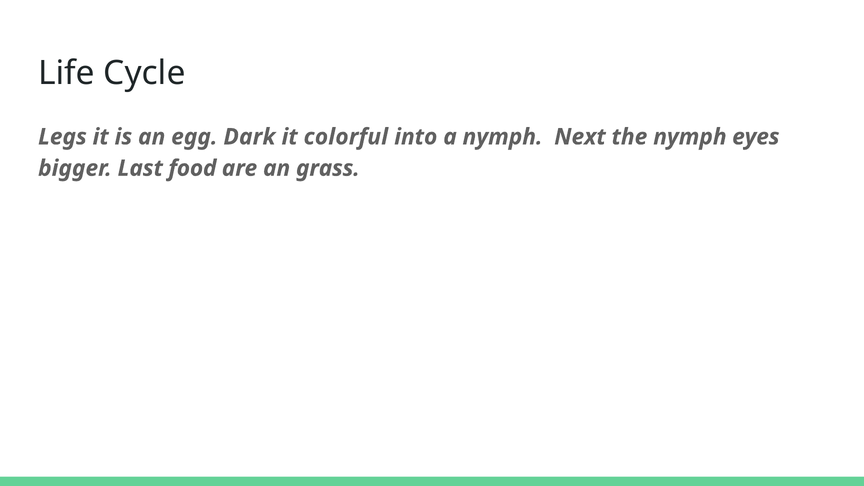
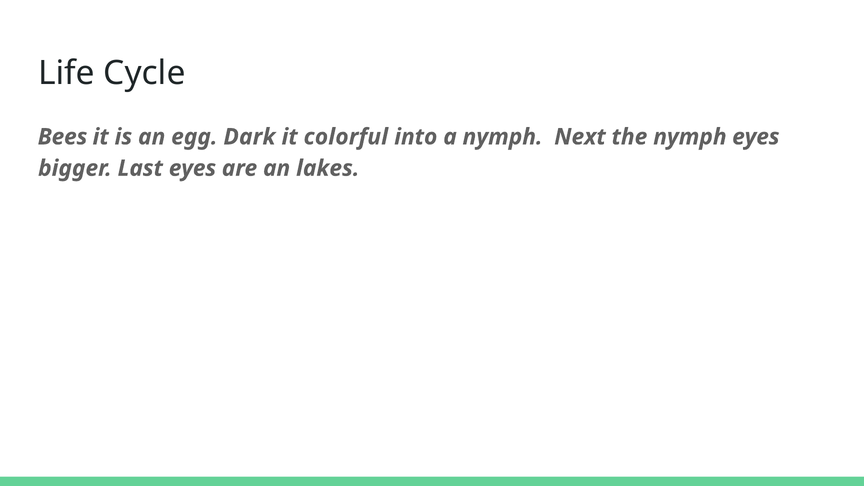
Legs: Legs -> Bees (63, 137)
Last food: food -> eyes (192, 168)
grass: grass -> lakes (328, 168)
